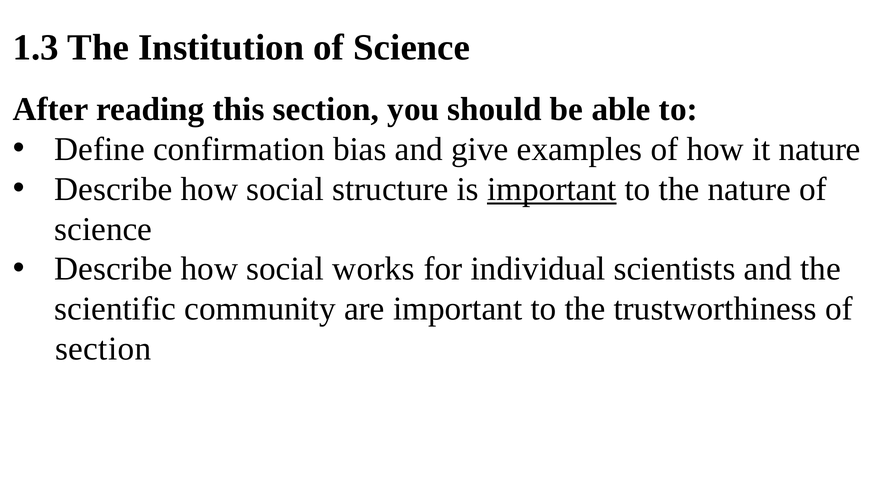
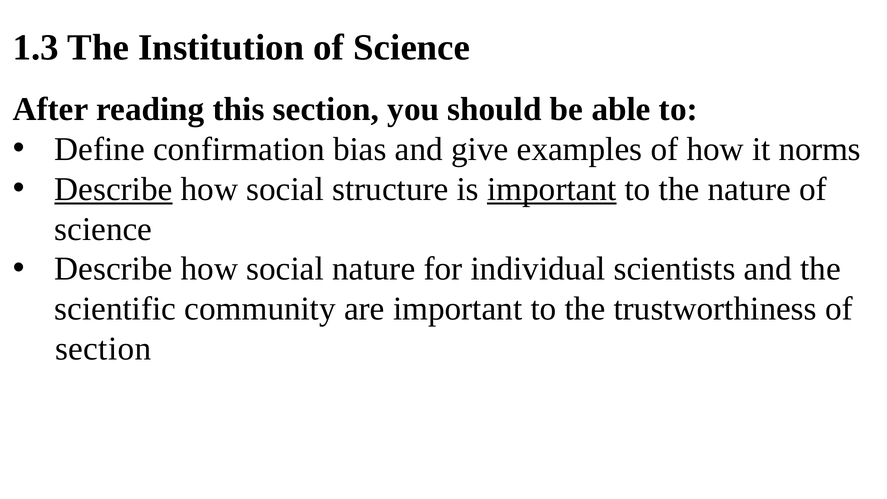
it nature: nature -> norms (820, 149)
Describe underline: none -> present (113, 189)
social works: works -> nature (374, 269)
